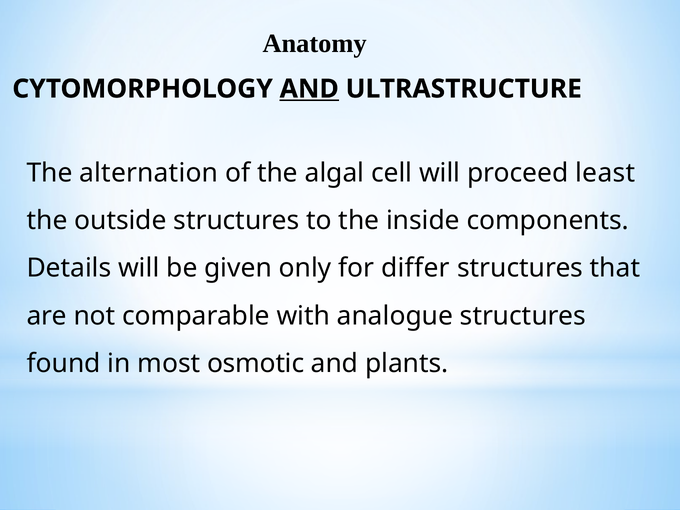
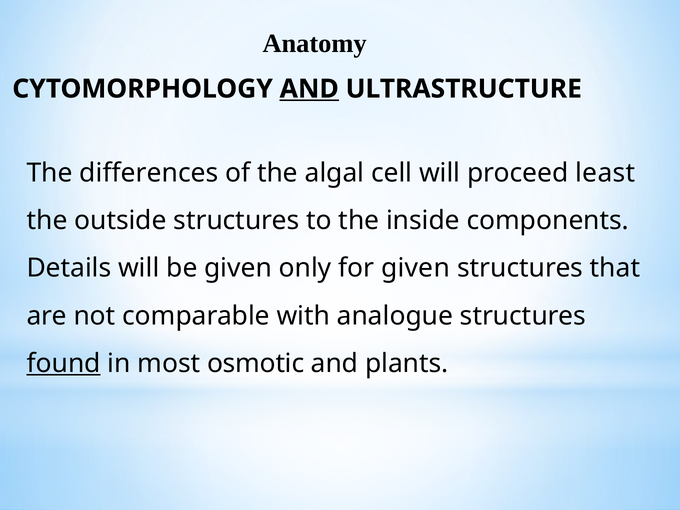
alternation: alternation -> differences (149, 173)
for differ: differ -> given (416, 268)
found underline: none -> present (64, 363)
